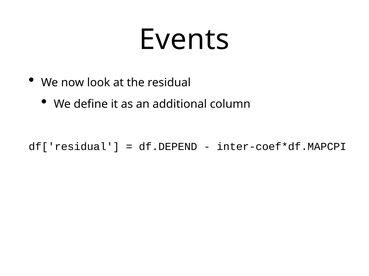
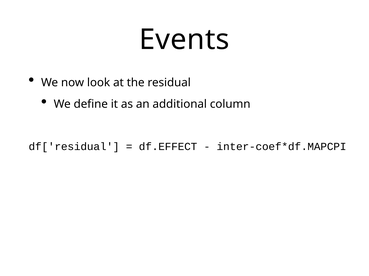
df.DEPEND: df.DEPEND -> df.EFFECT (168, 147)
